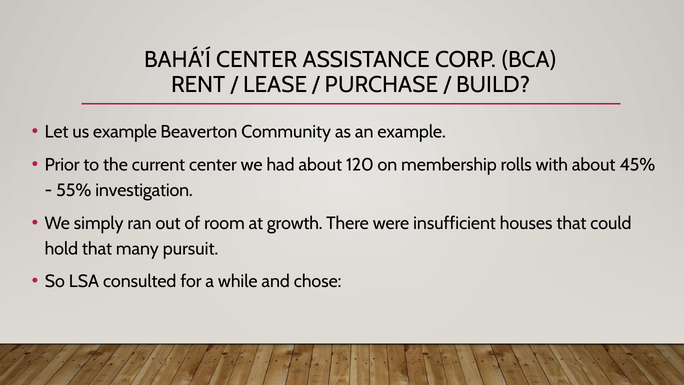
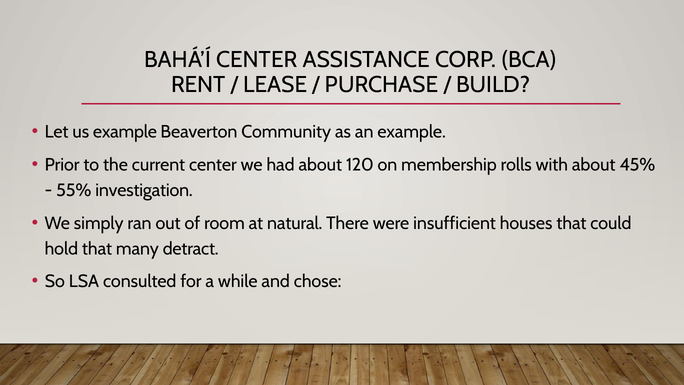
growth: growth -> natural (295, 223)
pursuit: pursuit -> detract (191, 249)
